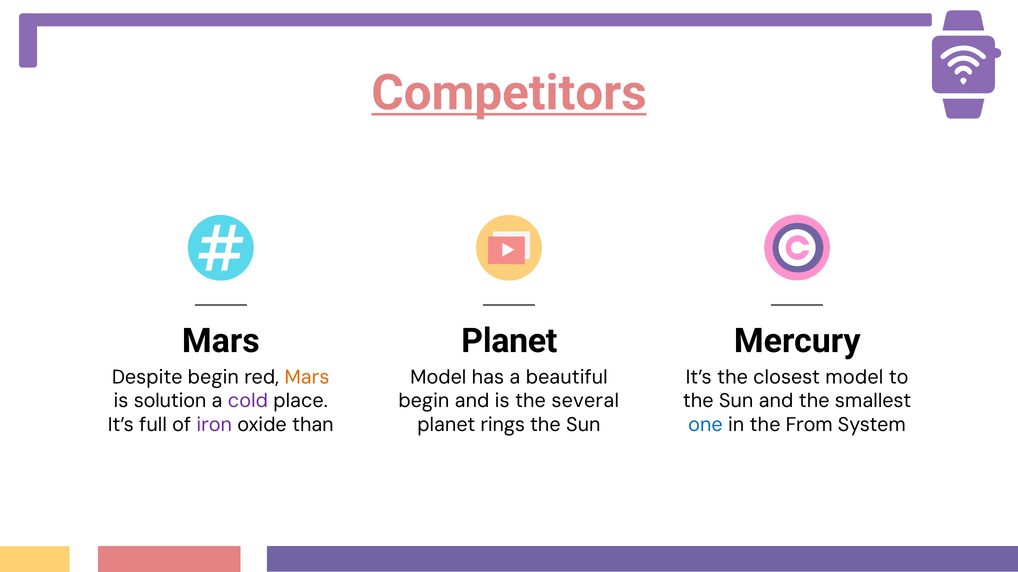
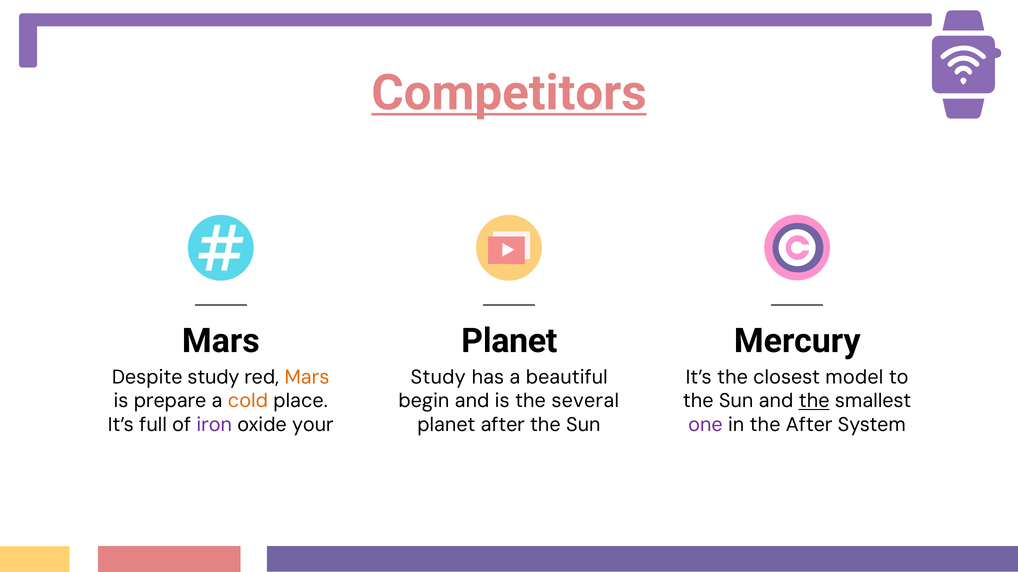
Despite begin: begin -> study (213, 378)
Model: Model -> Study (438, 378)
solution: solution -> prepare (170, 401)
cold colour: purple -> orange (248, 401)
the underline: none -> present (814, 401)
than: than -> your (313, 425)
planet rings: rings -> after (503, 425)
one colour: blue -> purple (705, 425)
the From: From -> After (809, 425)
